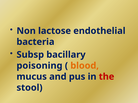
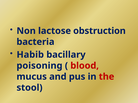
endothelial: endothelial -> obstruction (99, 31)
Subsp: Subsp -> Habib (30, 55)
blood colour: orange -> red (85, 66)
